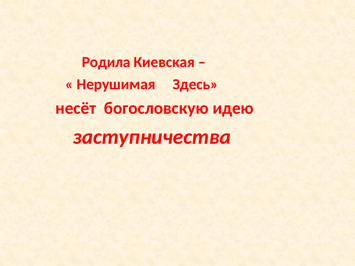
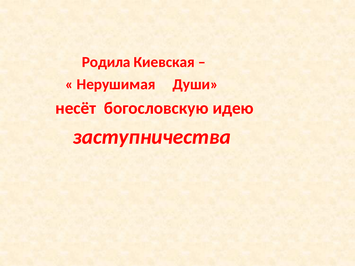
Здесь: Здесь -> Души (196, 84)
